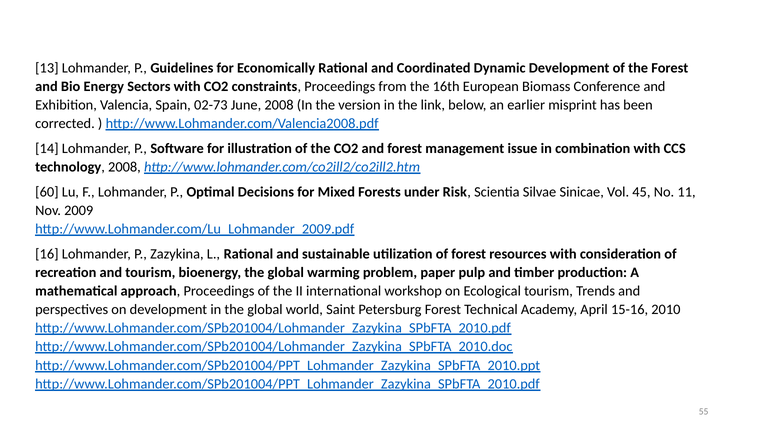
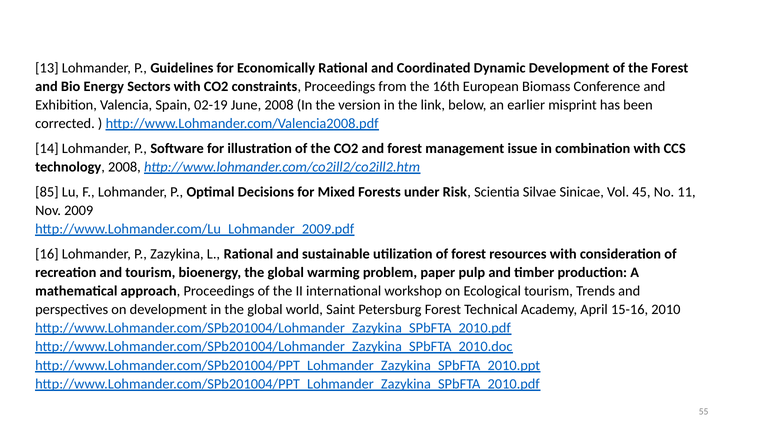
02-73: 02-73 -> 02-19 (211, 105)
60: 60 -> 85 (47, 192)
